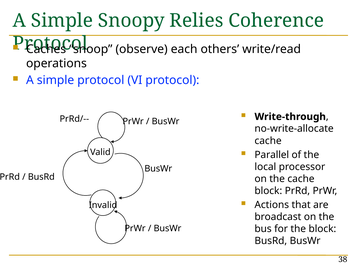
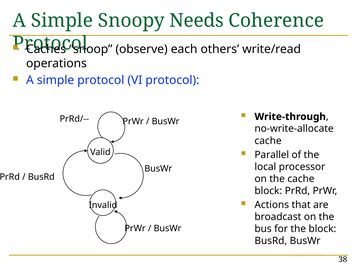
Relies: Relies -> Needs (197, 21)
